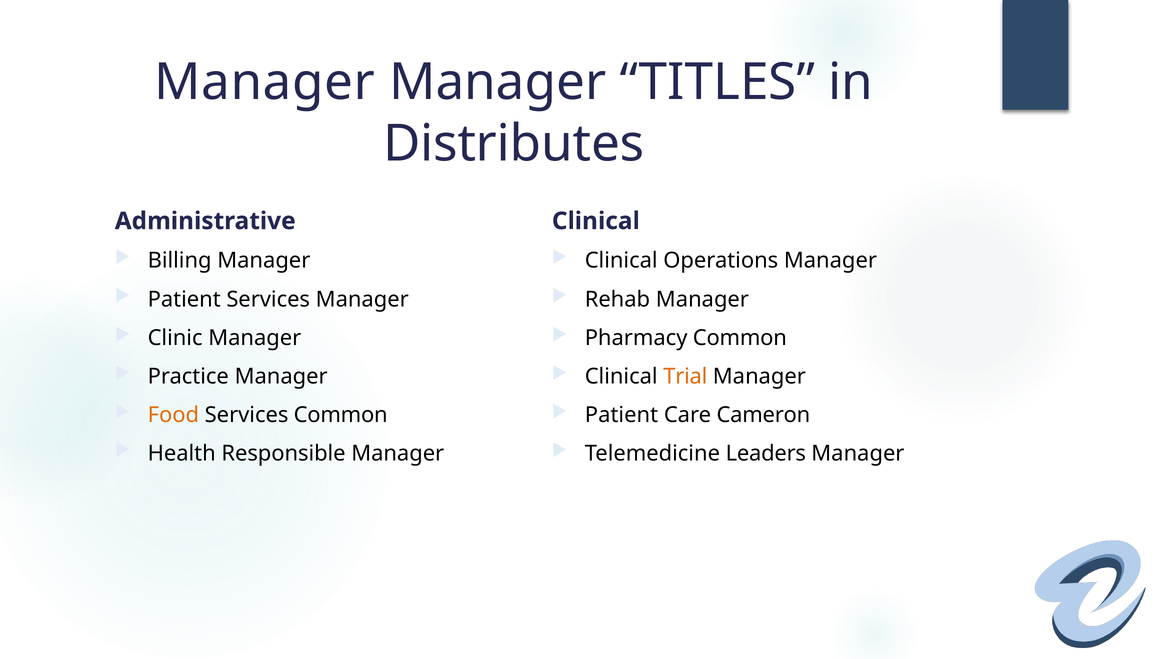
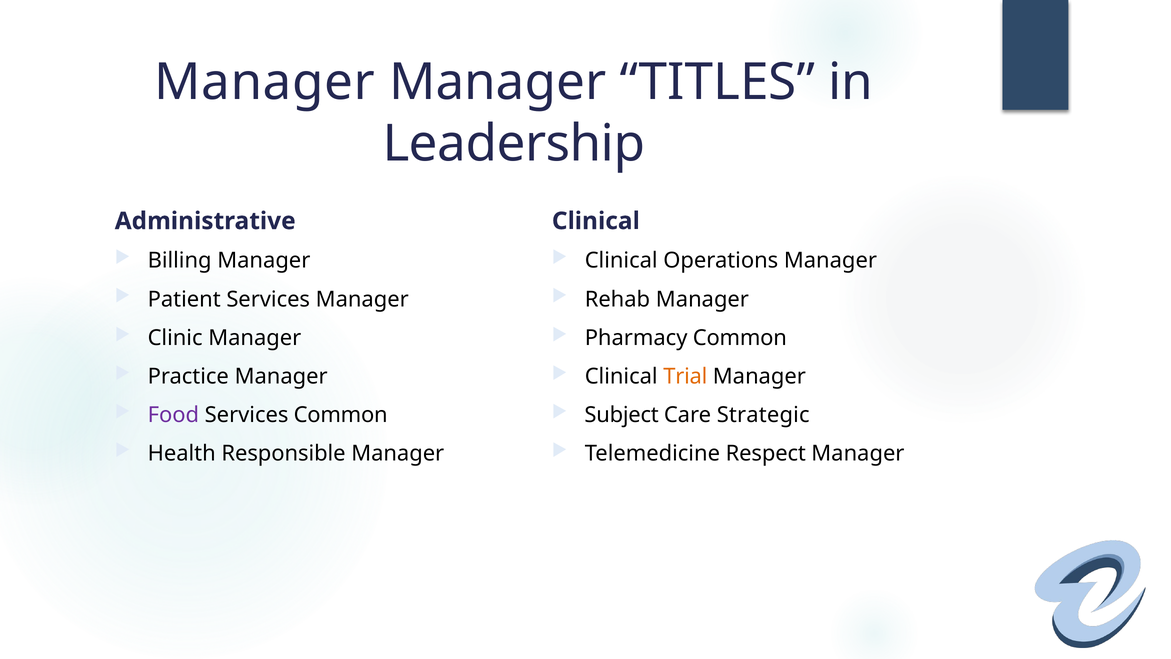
Distributes: Distributes -> Leadership (514, 144)
Food colour: orange -> purple (173, 415)
Patient: Patient -> Subject (622, 415)
Cameron: Cameron -> Strategic (763, 415)
Leaders: Leaders -> Respect (766, 453)
